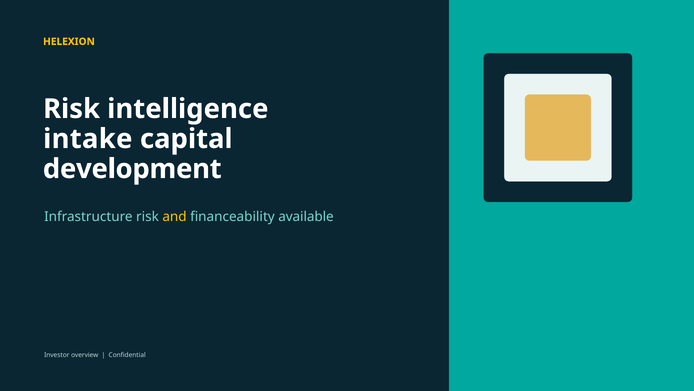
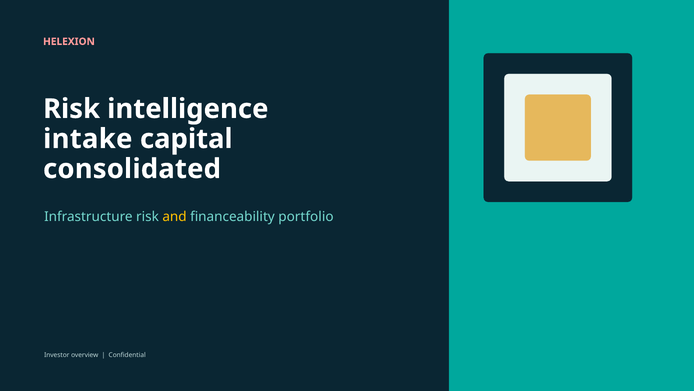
HELEXION colour: yellow -> pink (69, 41)
development: development -> consolidated (132, 169)
available: available -> portfolio (306, 217)
